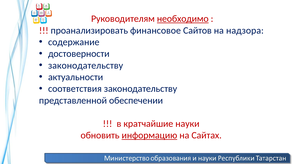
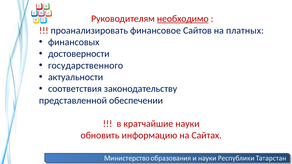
надзора: надзора -> платных (245, 30)
содержание: содержание -> финансовых (74, 42)
законодательству: законодательству -> государственного (86, 66)
информацию underline: present -> none (149, 136)
